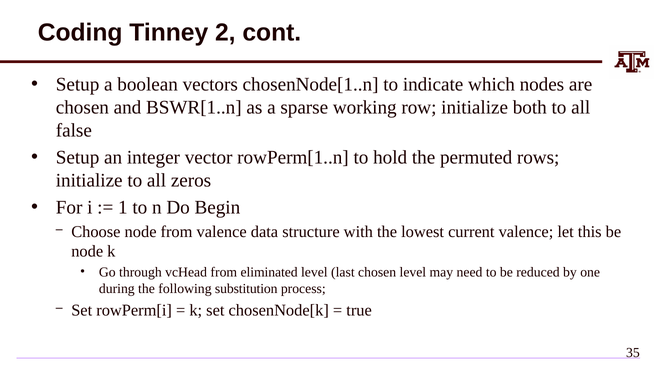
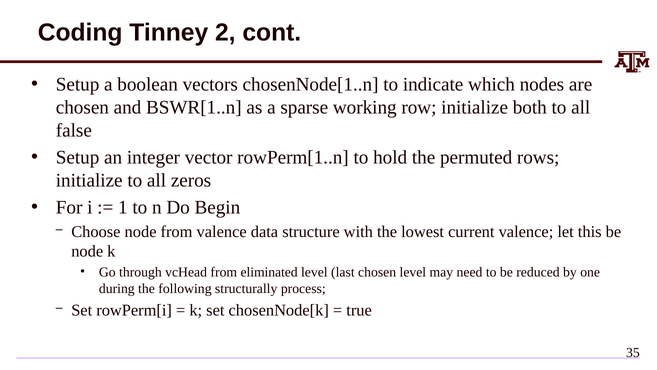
substitution: substitution -> structurally (246, 288)
